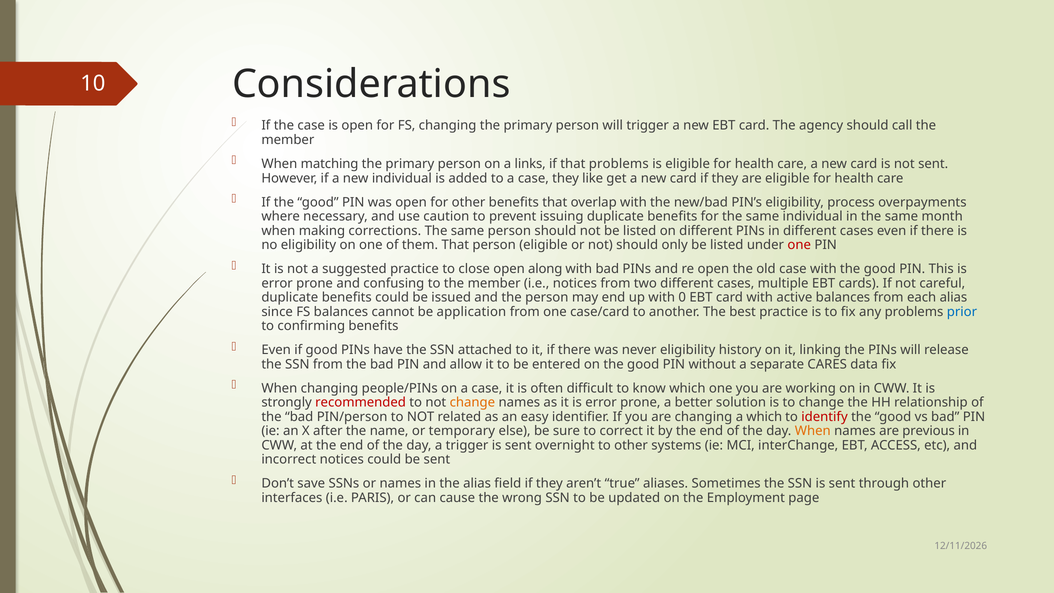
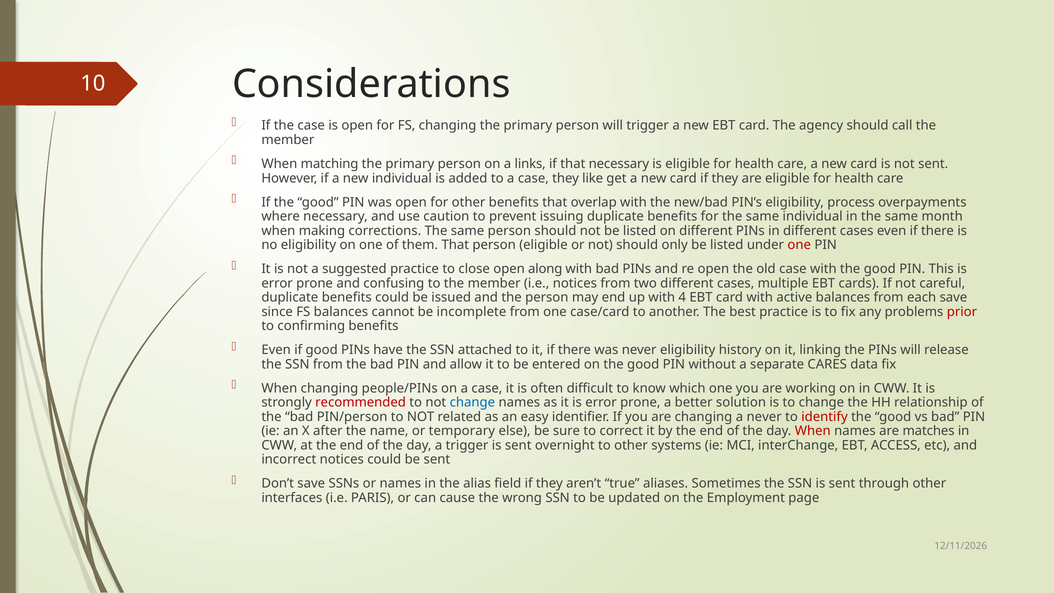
that problems: problems -> necessary (619, 164)
0: 0 -> 4 (682, 297)
each alias: alias -> save (953, 297)
application: application -> incomplete (471, 312)
prior colour: blue -> red (962, 312)
change colour: orange -> blue (472, 402)
a which: which -> never (764, 417)
When colour: orange -> red (813, 431)
previous: previous -> matches (929, 431)
